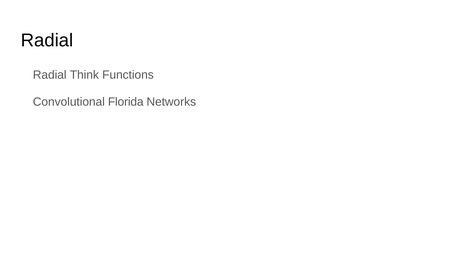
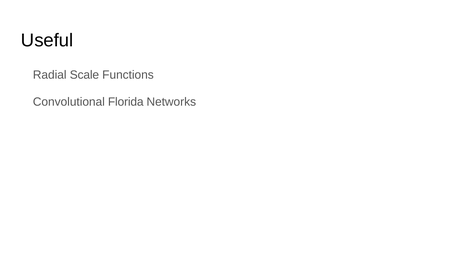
Radial: Radial -> Useful (47, 40)
Think: Think -> Scale (84, 75)
